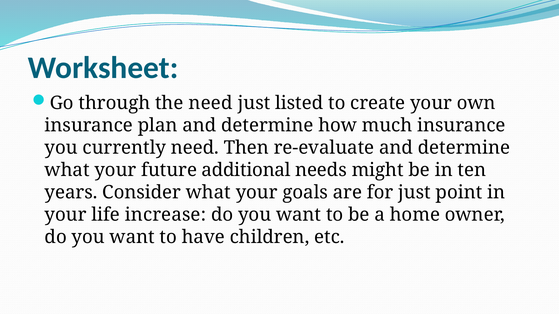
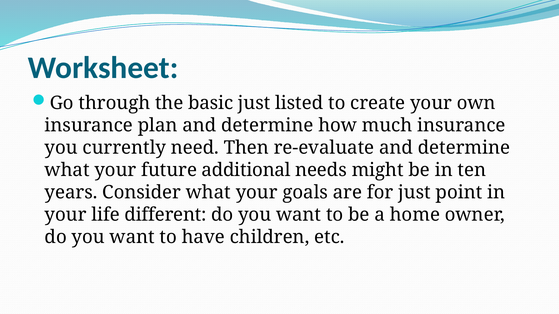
the need: need -> basic (211, 103)
increase: increase -> different (166, 215)
